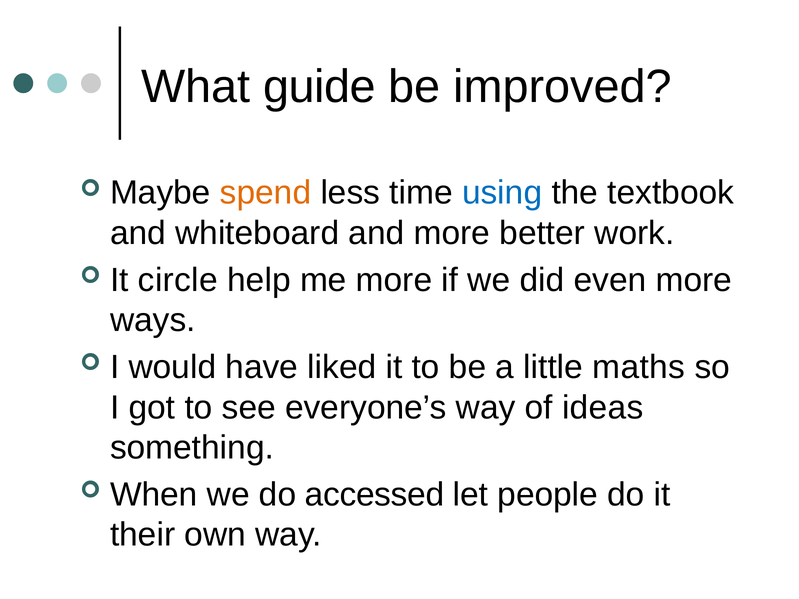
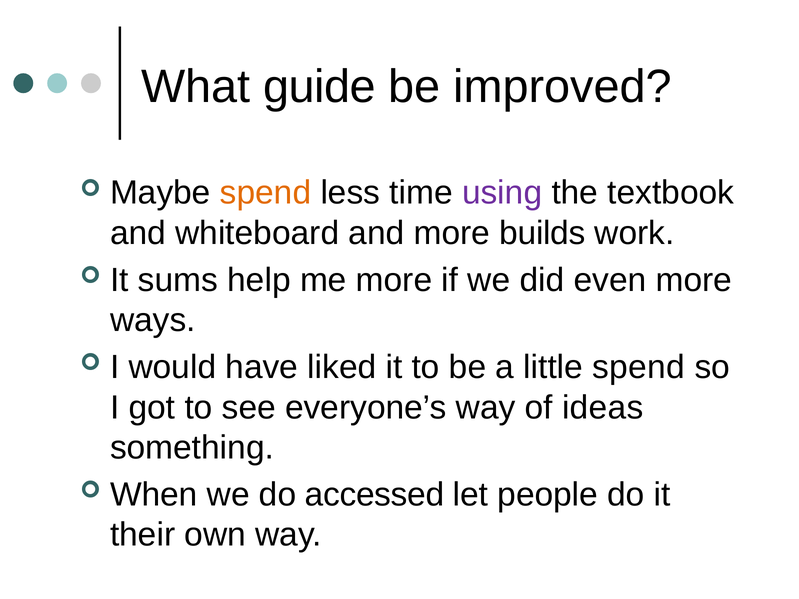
using colour: blue -> purple (502, 193)
better: better -> builds (542, 233)
circle: circle -> sums (178, 280)
little maths: maths -> spend (639, 367)
